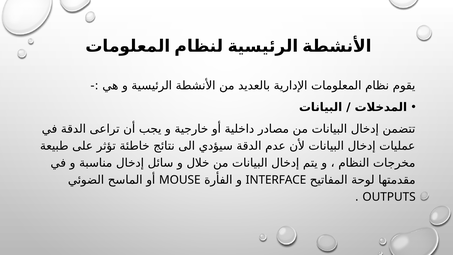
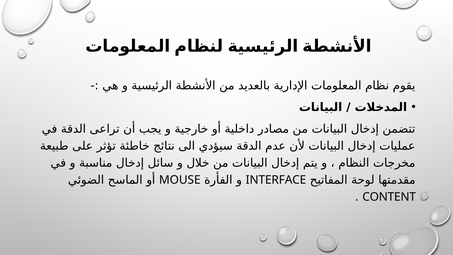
OUTPUTS: OUTPUTS -> CONTENT (389, 197)
